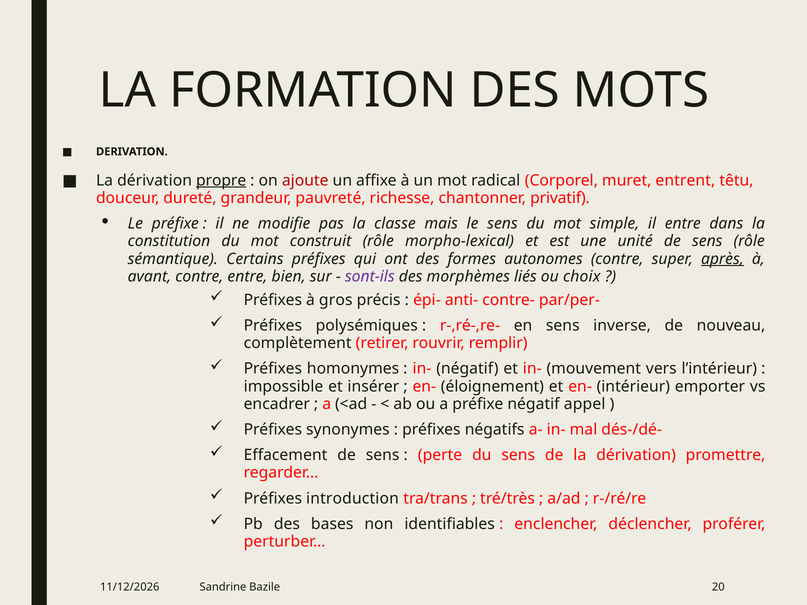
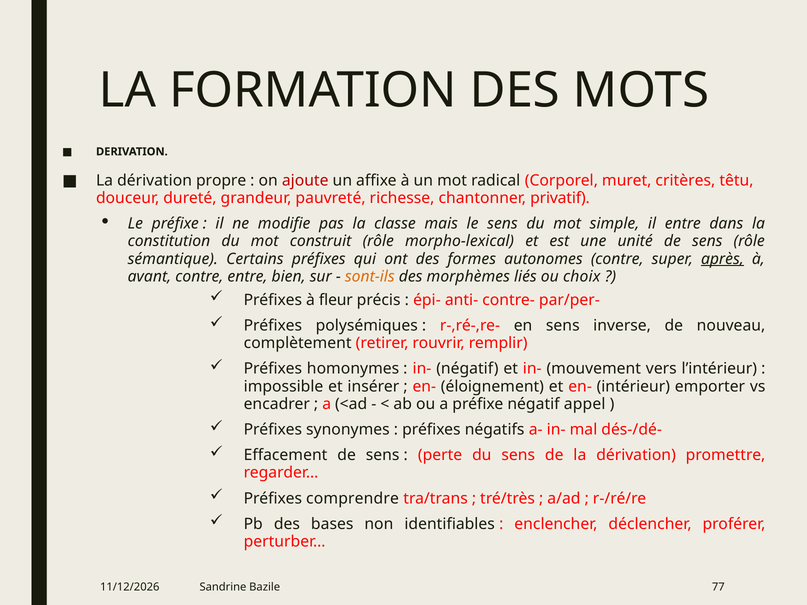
propre underline: present -> none (221, 180)
entrent: entrent -> critères (685, 180)
sont-ils colour: purple -> orange (370, 277)
gros: gros -> fleur (336, 300)
introduction: introduction -> comprendre (352, 499)
20: 20 -> 77 (718, 587)
